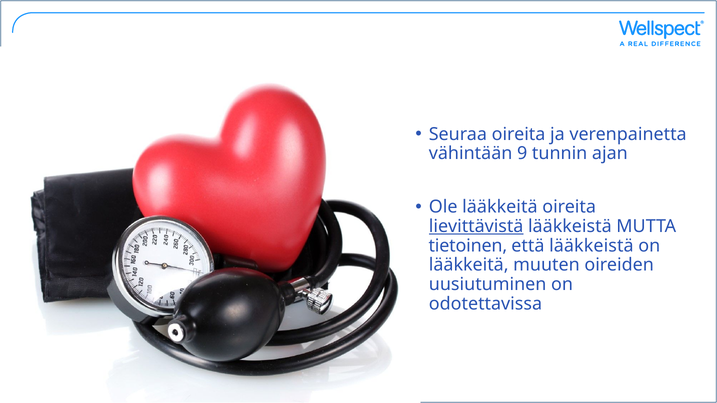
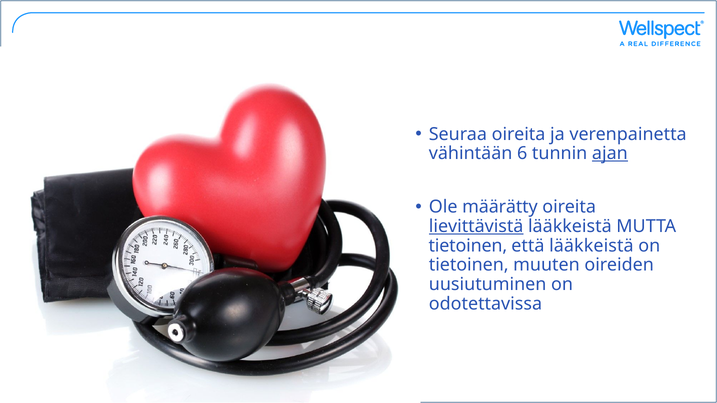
9: 9 -> 6 (522, 154)
ajan underline: none -> present (610, 154)
Ole lääkkeitä: lääkkeitä -> määrätty (500, 207)
lääkkeitä: lääkkeitä -> tietoinen (469, 265)
